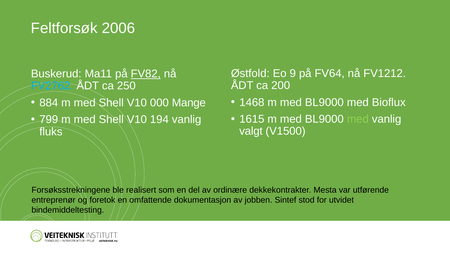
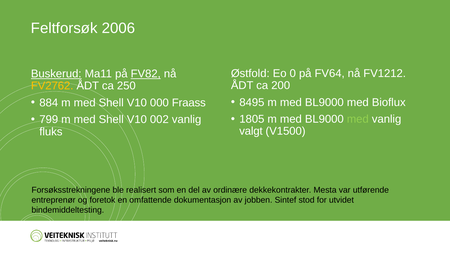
9: 9 -> 0 (293, 73)
Buskerud underline: none -> present (56, 74)
FV2762 colour: light blue -> yellow (52, 86)
1468: 1468 -> 8495 (252, 102)
Mange: Mange -> Fraass (189, 103)
1615: 1615 -> 1805 (252, 119)
194: 194 -> 002 (159, 120)
